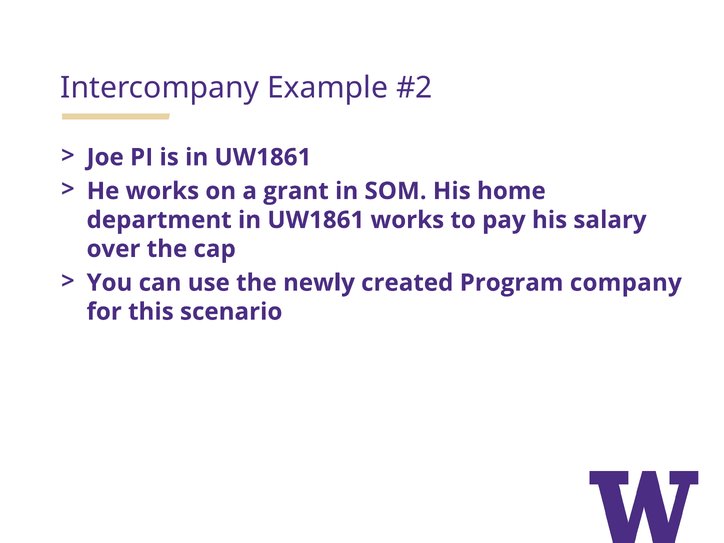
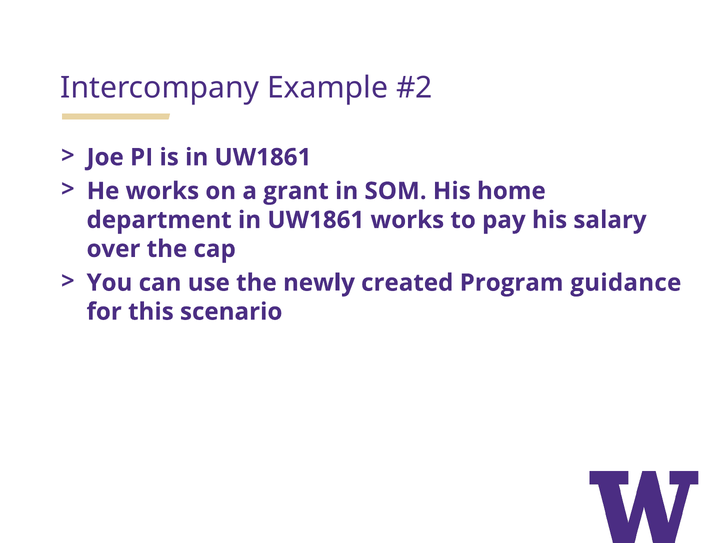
company: company -> guidance (626, 283)
